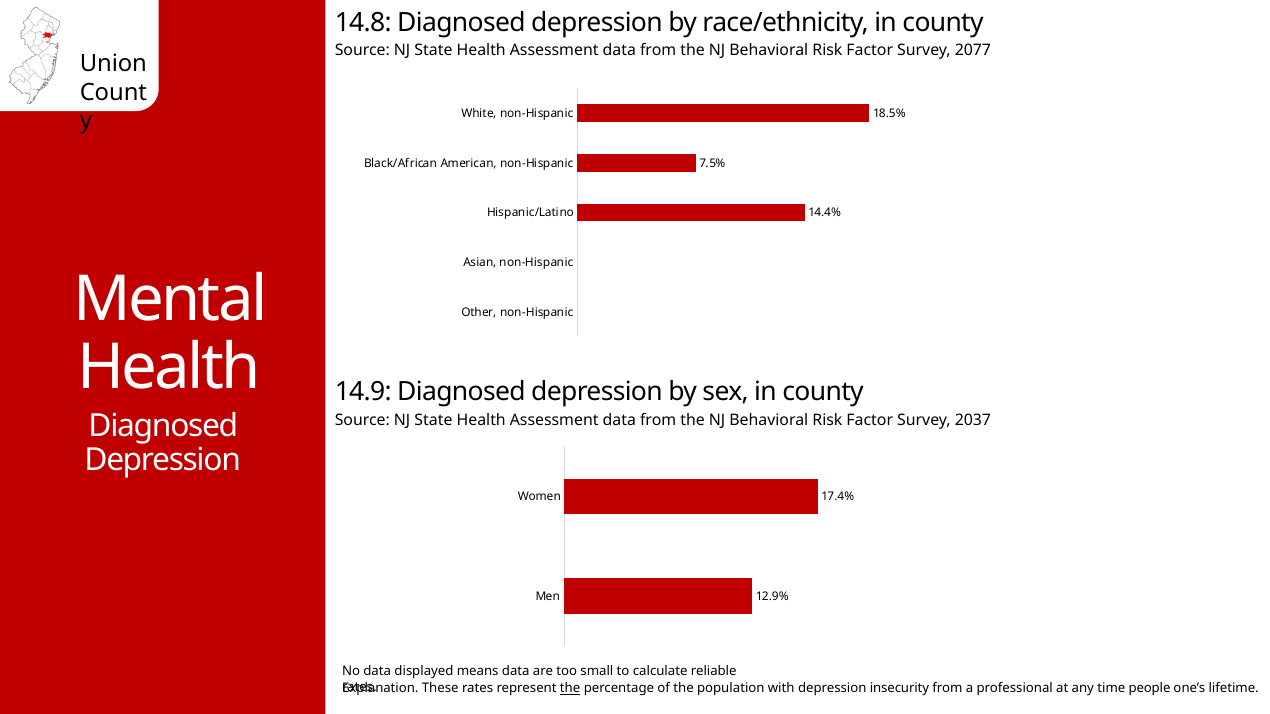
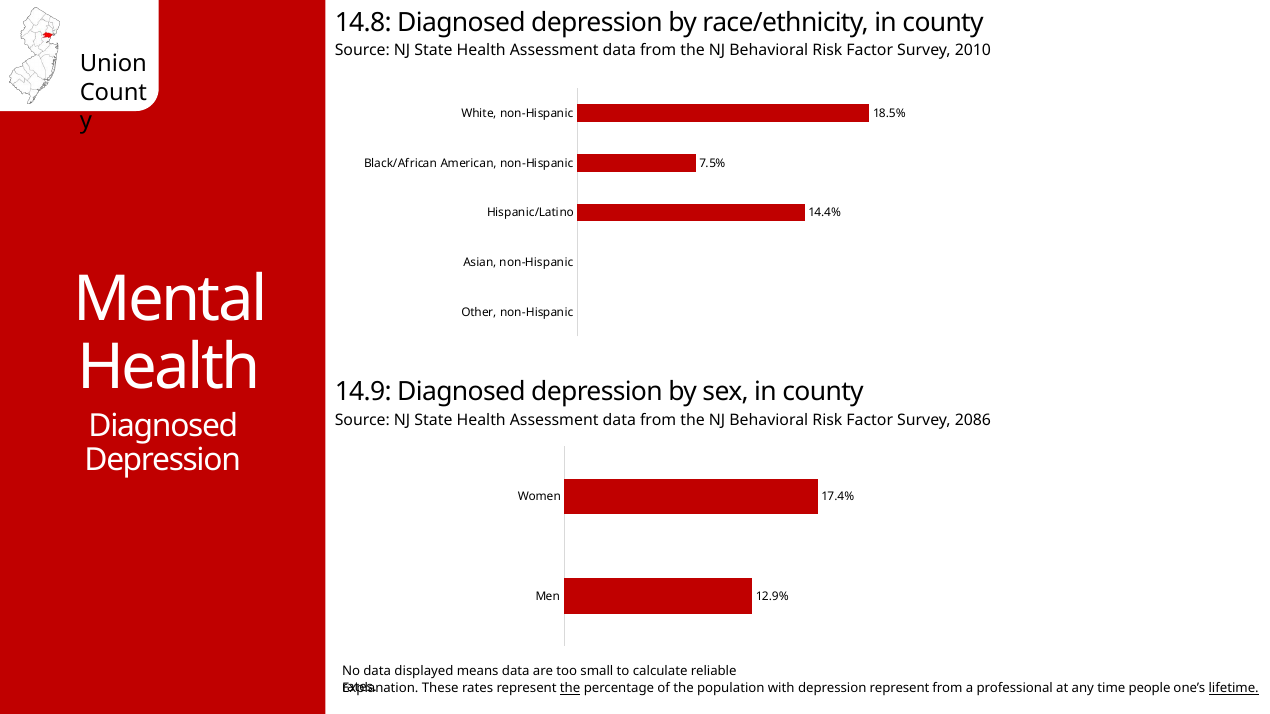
2077: 2077 -> 2010 (973, 51)
2037: 2037 -> 2086 (973, 420)
depression insecurity: insecurity -> represent (899, 689)
lifetime underline: none -> present (1234, 689)
